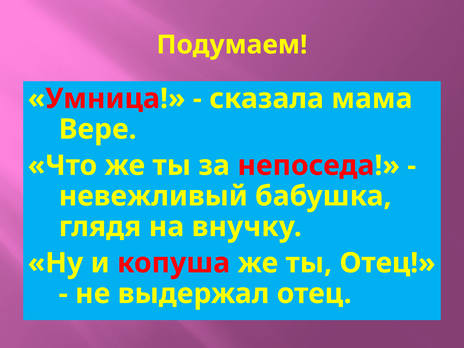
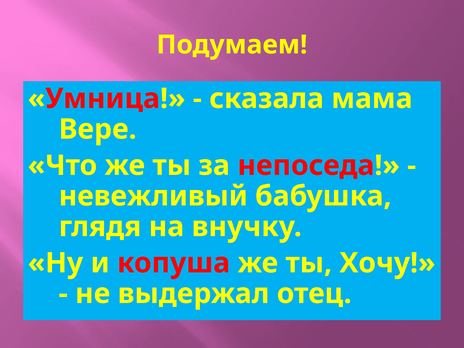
ты Отец: Отец -> Хочу (387, 263)
